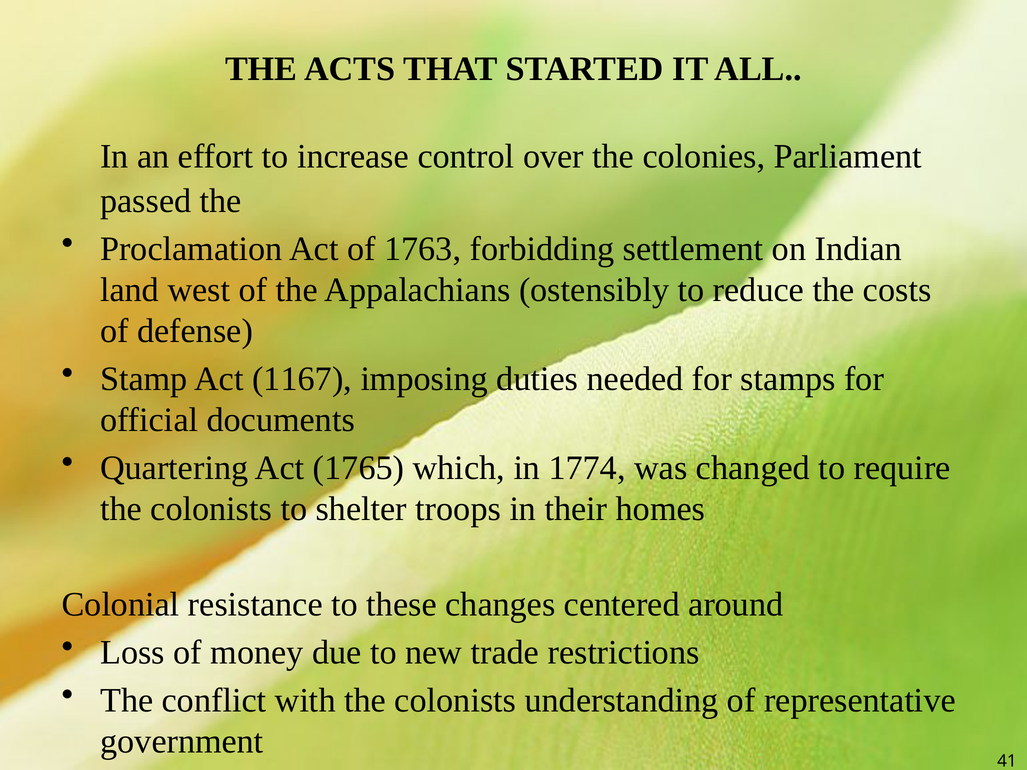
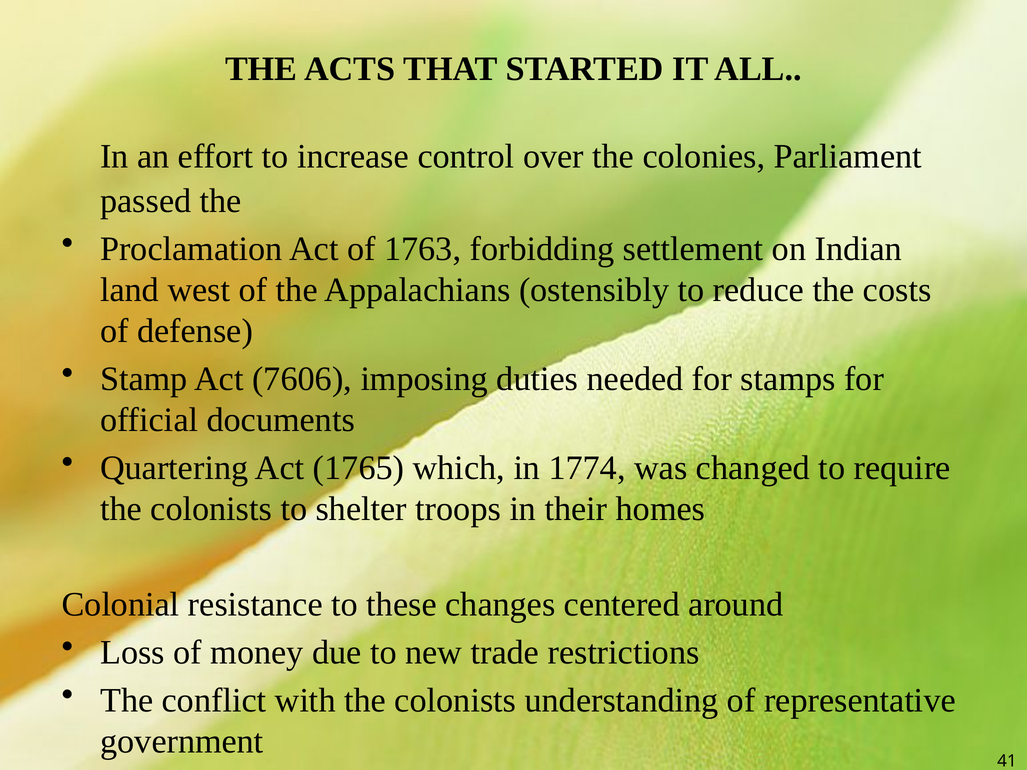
1167: 1167 -> 7606 (302, 379)
